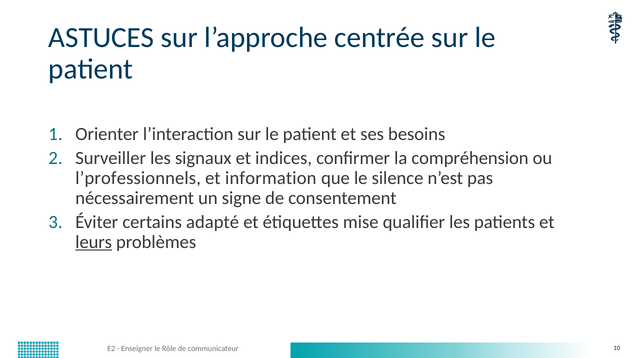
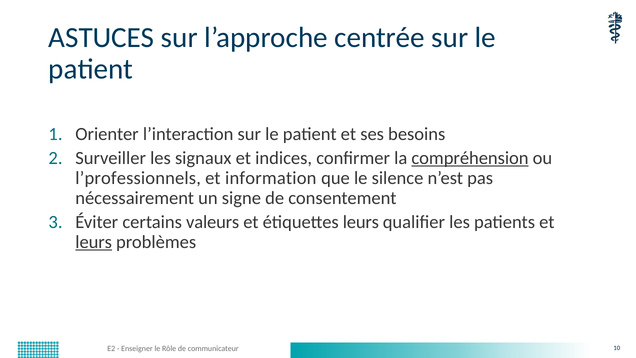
compréhension underline: none -> present (470, 158)
adapté: adapté -> valeurs (213, 222)
étiquettes mise: mise -> leurs (361, 222)
